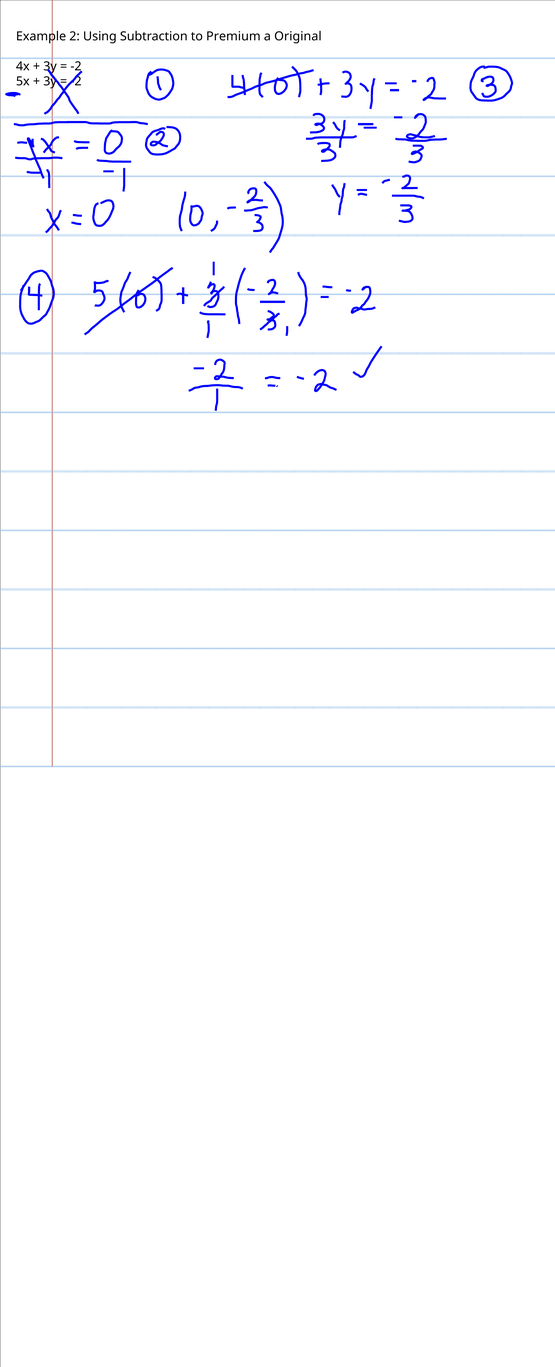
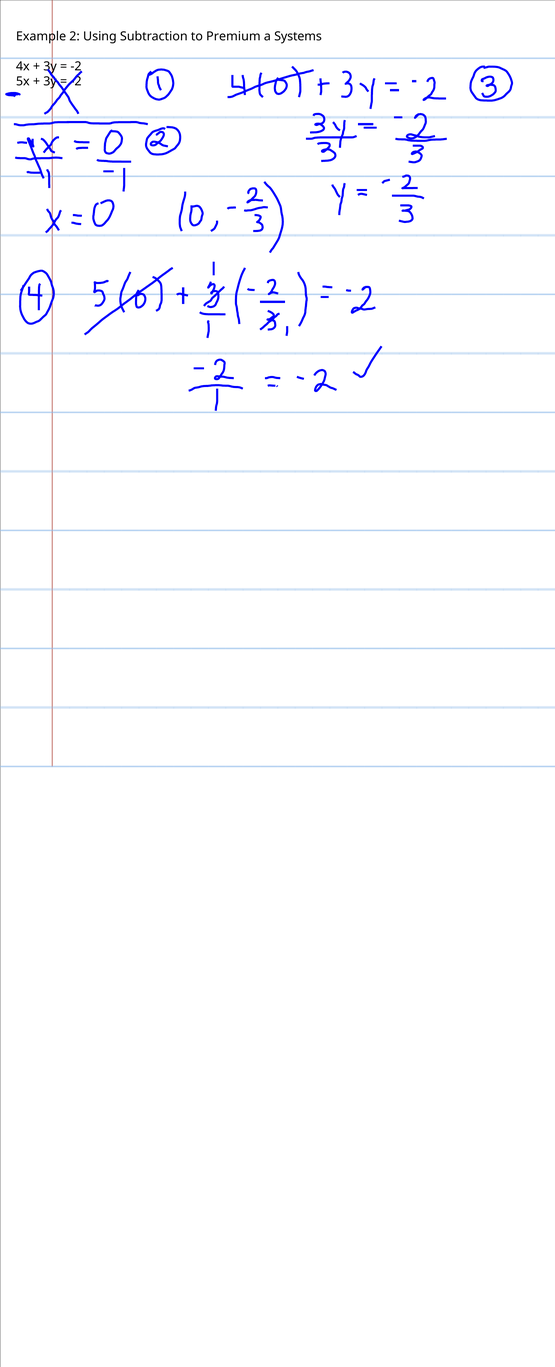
Original: Original -> Systems (298, 36)
